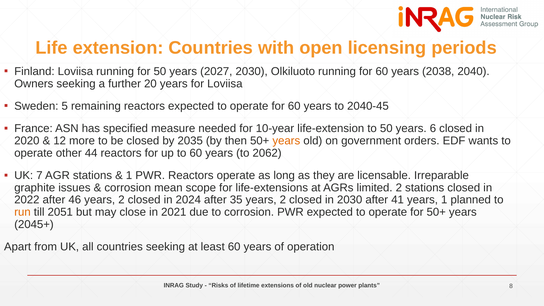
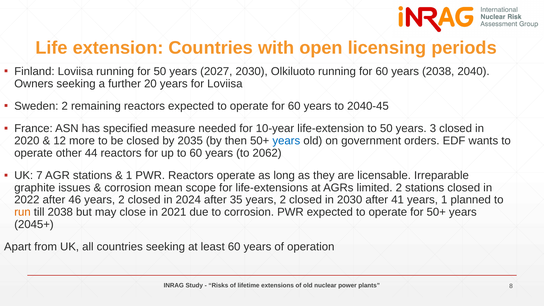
Sweden 5: 5 -> 2 (65, 106)
6: 6 -> 3 (433, 128)
years colour: orange -> blue (286, 141)
till 2051: 2051 -> 2038 (60, 212)
